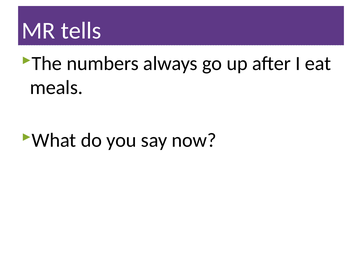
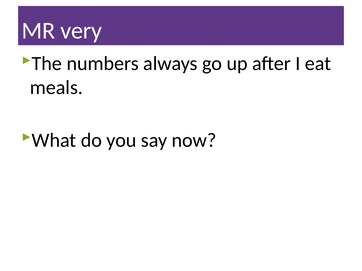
tells: tells -> very (81, 31)
